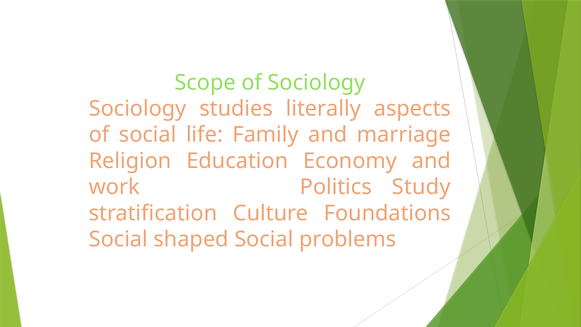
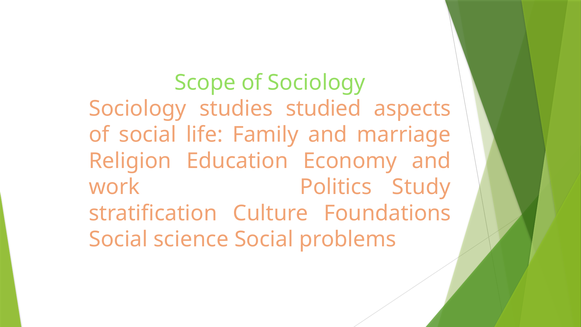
literally: literally -> studied (323, 109)
shaped: shaped -> science (191, 239)
